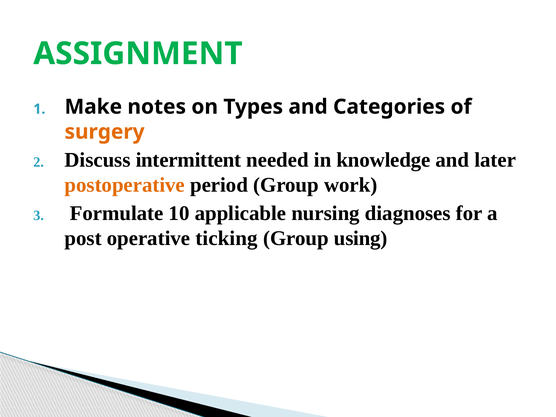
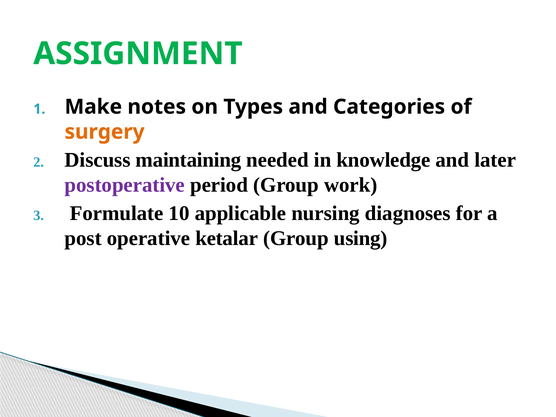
intermittent: intermittent -> maintaining (188, 160)
postoperative colour: orange -> purple (125, 185)
ticking: ticking -> ketalar (227, 238)
